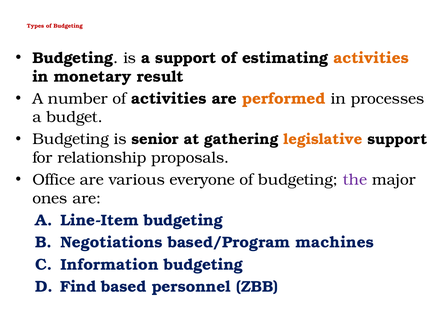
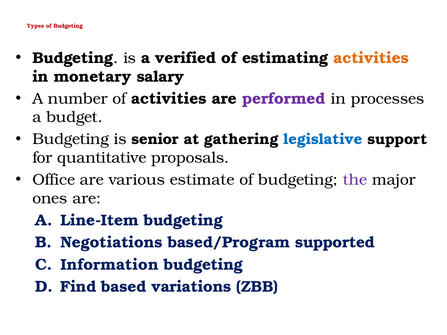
a support: support -> verified (186, 58)
result: result -> salary (160, 77)
performed colour: orange -> purple (284, 99)
legislative colour: orange -> blue (323, 139)
relationship: relationship -> quantitative (102, 158)
everyone: everyone -> estimate (202, 180)
machines: machines -> supported (335, 243)
personnel: personnel -> variations (191, 287)
